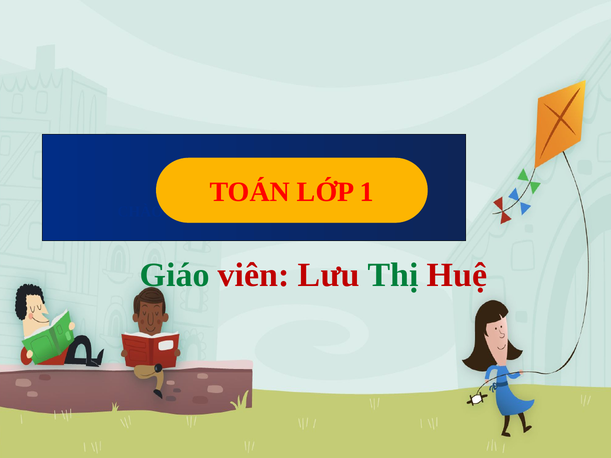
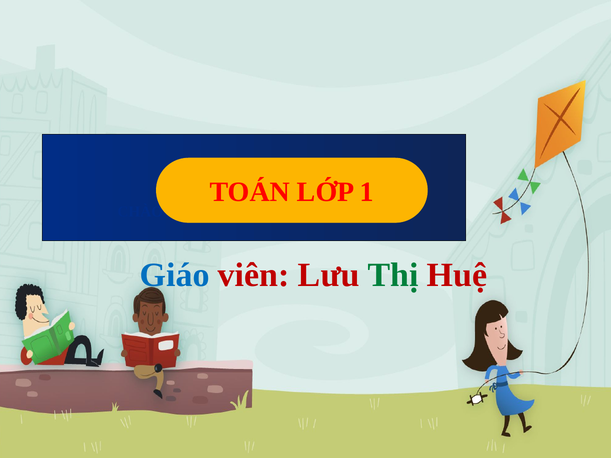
Giáo colour: green -> blue (175, 275)
